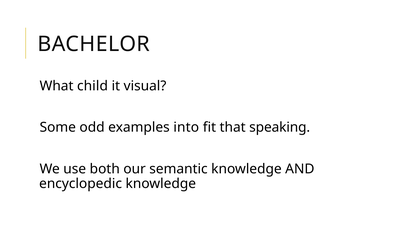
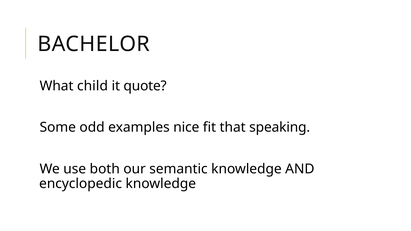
visual: visual -> quote (145, 86)
into: into -> nice (186, 128)
